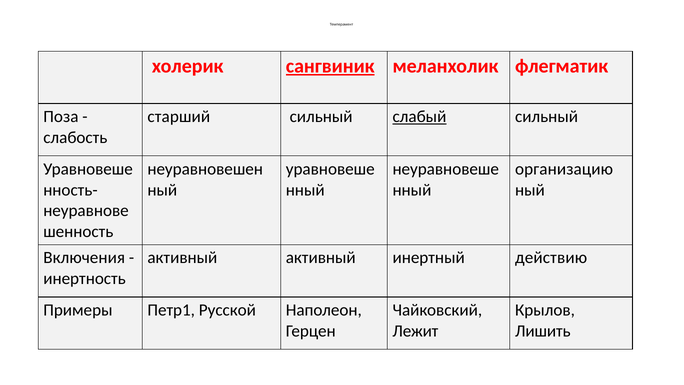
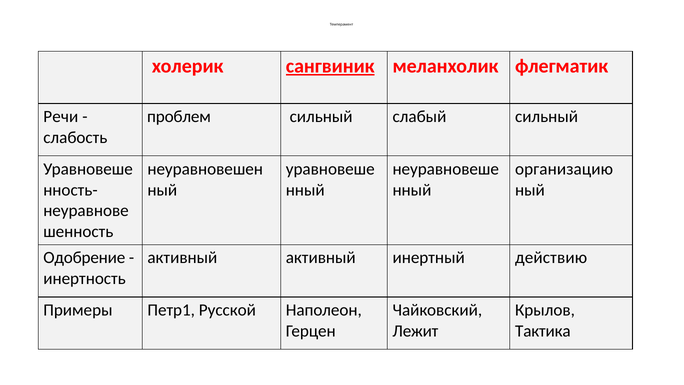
Поза: Поза -> Речи (61, 117)
старший: старший -> проблем (179, 117)
слабый underline: present -> none (419, 117)
Включения: Включения -> Одобрение (84, 258)
Лишить: Лишить -> Тактика (543, 331)
